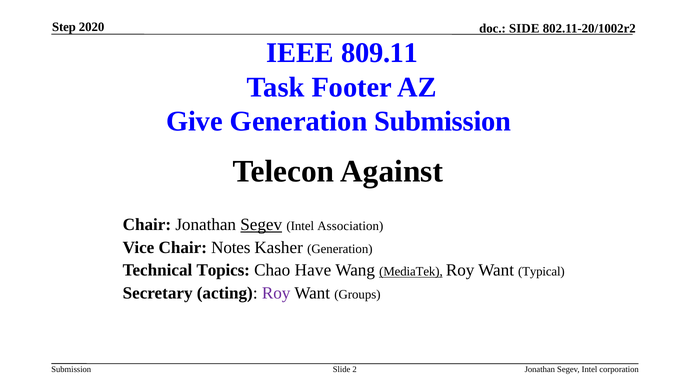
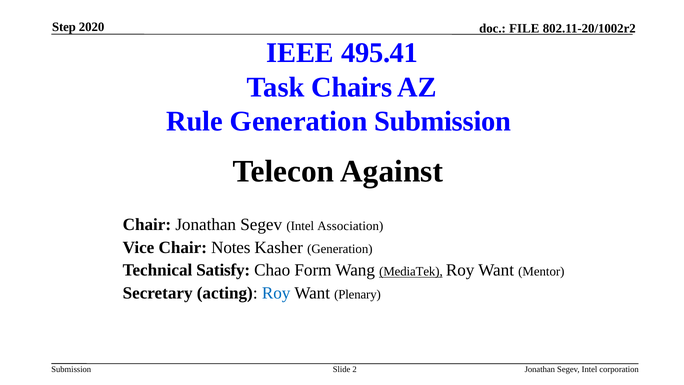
SIDE: SIDE -> FILE (524, 29)
809.11: 809.11 -> 495.41 (380, 53)
Footer: Footer -> Chairs (352, 87)
Give: Give -> Rule (194, 121)
Segev underline: present -> none (261, 225)
Topics: Topics -> Satisfy (223, 270)
Have: Have -> Form (313, 270)
Typical: Typical -> Mentor (541, 271)
Roy colour: purple -> blue (276, 293)
Groups: Groups -> Plenary (357, 294)
